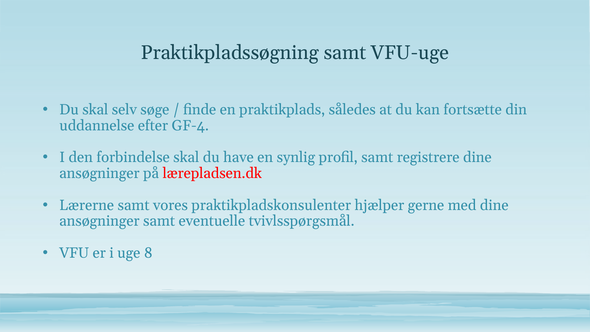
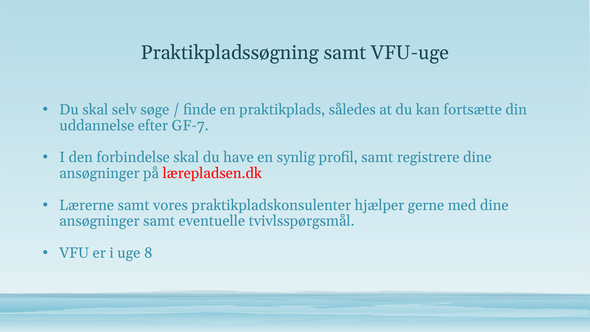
GF-4: GF-4 -> GF-7 (190, 125)
